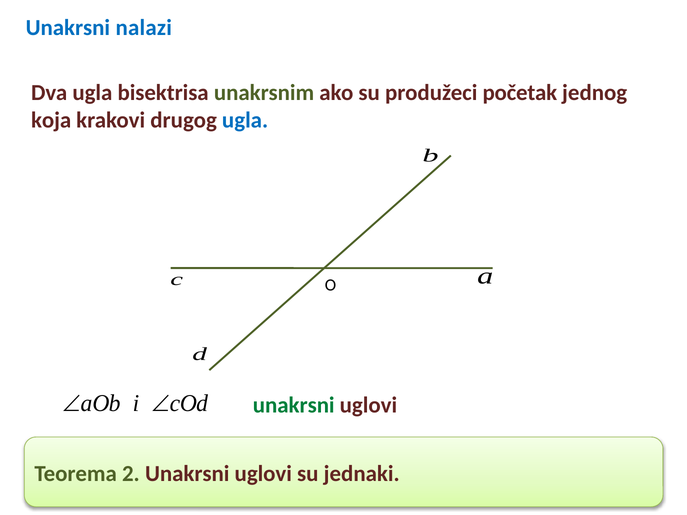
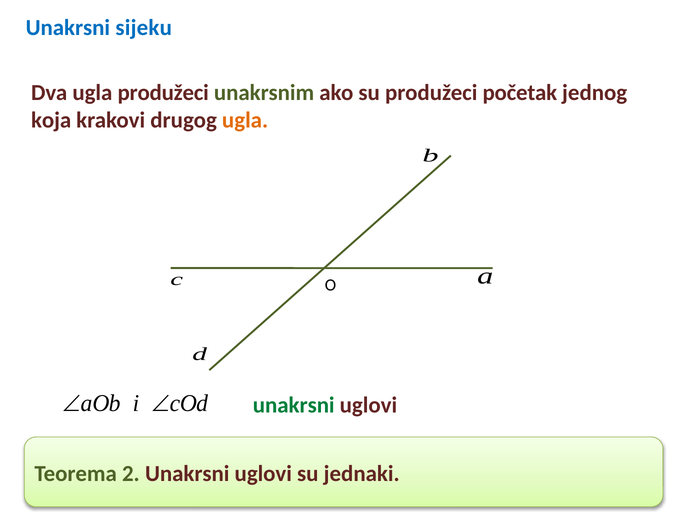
nalazi: nalazi -> sijeku (144, 27)
ugla bisektrisa: bisektrisa -> produžeci (163, 93)
ugla colour: blue -> orange (245, 120)
